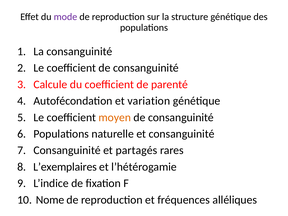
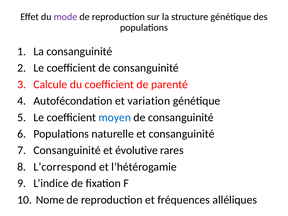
moyen colour: orange -> blue (115, 117)
partagés: partagés -> évolutive (137, 150)
L’exemplaires: L’exemplaires -> L’correspond (65, 167)
